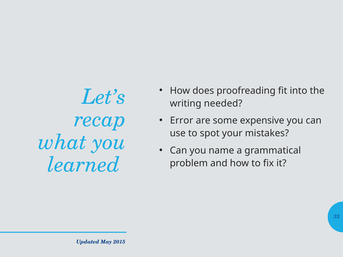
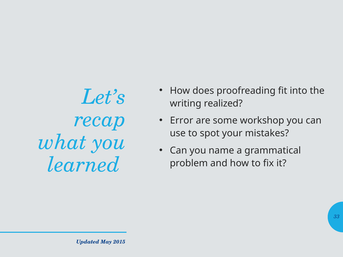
needed: needed -> realized (223, 104)
expensive: expensive -> workshop (262, 121)
